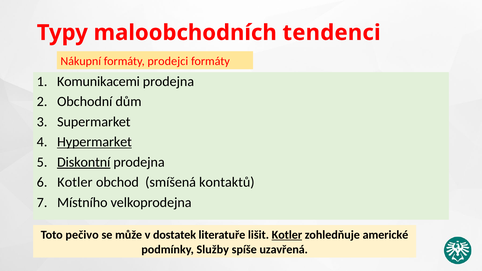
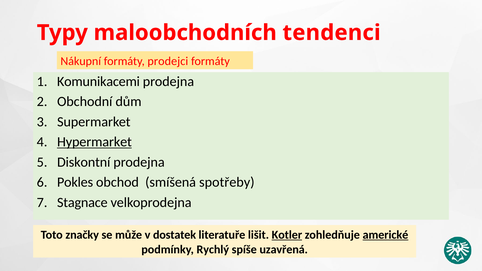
Diskontní underline: present -> none (84, 162)
Kotler: Kotler -> Pokles (75, 182)
kontaktů: kontaktů -> spotřeby (227, 182)
Místního: Místního -> Stagnace (82, 203)
pečivo: pečivo -> značky (82, 235)
americké underline: none -> present (385, 235)
Služby: Služby -> Rychlý (213, 249)
